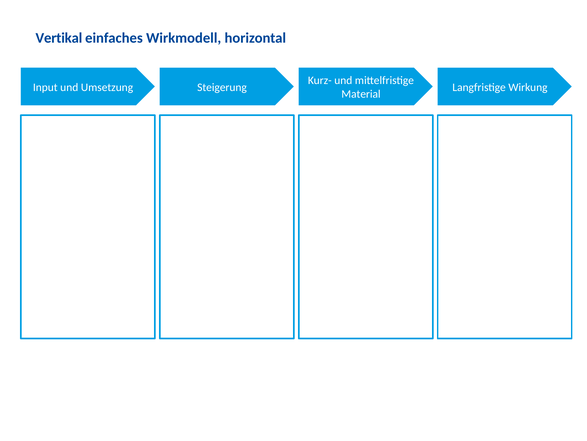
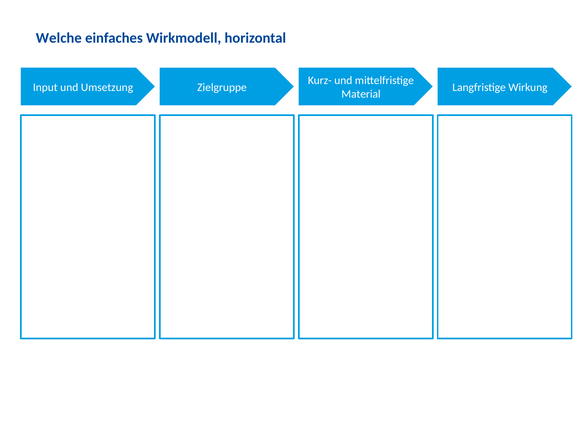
Vertikal: Vertikal -> Welche (59, 38)
Steigerung: Steigerung -> Zielgruppe (222, 87)
